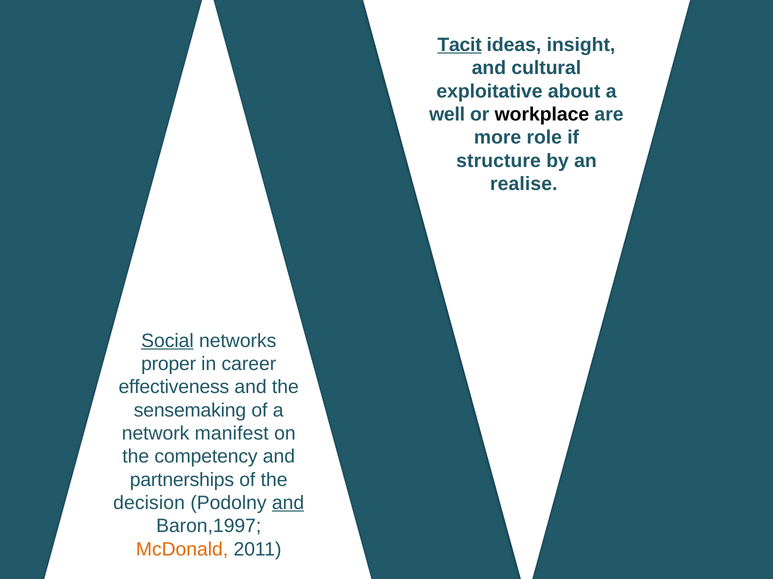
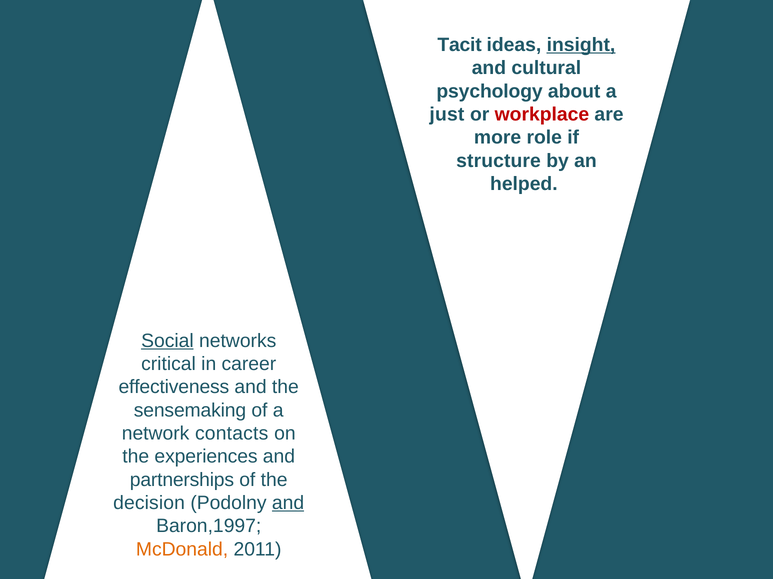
Tacit underline: present -> none (460, 45)
insight underline: none -> present (581, 45)
exploitative: exploitative -> psychology (490, 91)
well: well -> just (447, 114)
workplace colour: black -> red (542, 114)
realise: realise -> helped (524, 184)
proper: proper -> critical (169, 364)
manifest: manifest -> contacts (232, 434)
competency: competency -> experiences (206, 457)
